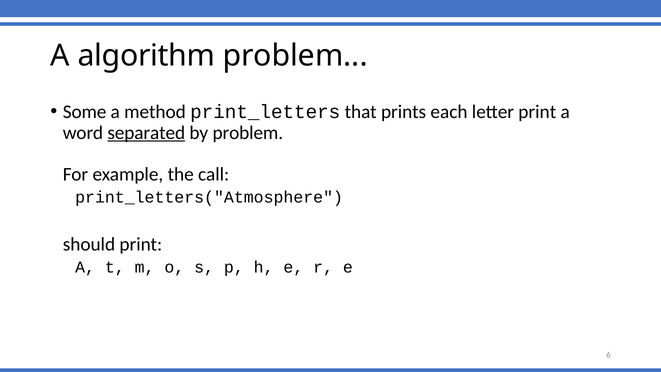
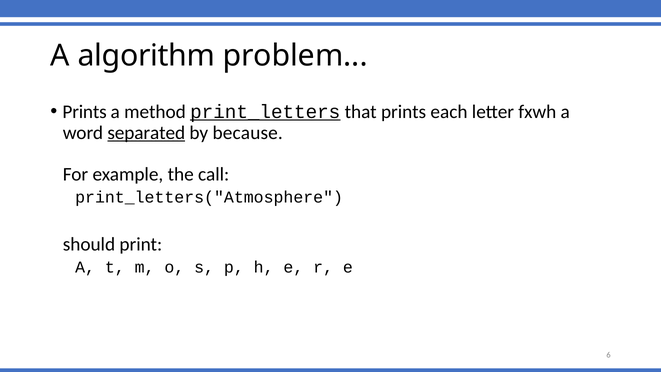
Some: Some -> Prints (85, 112)
print_letters underline: none -> present (265, 112)
letter print: print -> fxwh (537, 112)
by problem: problem -> because (248, 133)
